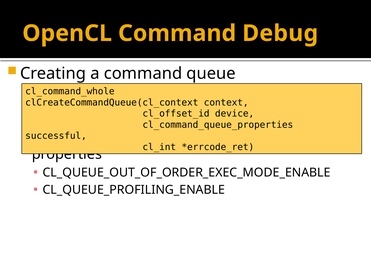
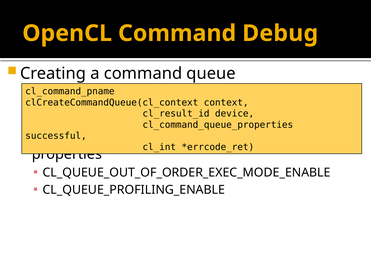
cl_command_whole: cl_command_whole -> cl_command_pname (70, 92)
cl_offset_id: cl_offset_id -> cl_result_id (176, 114)
